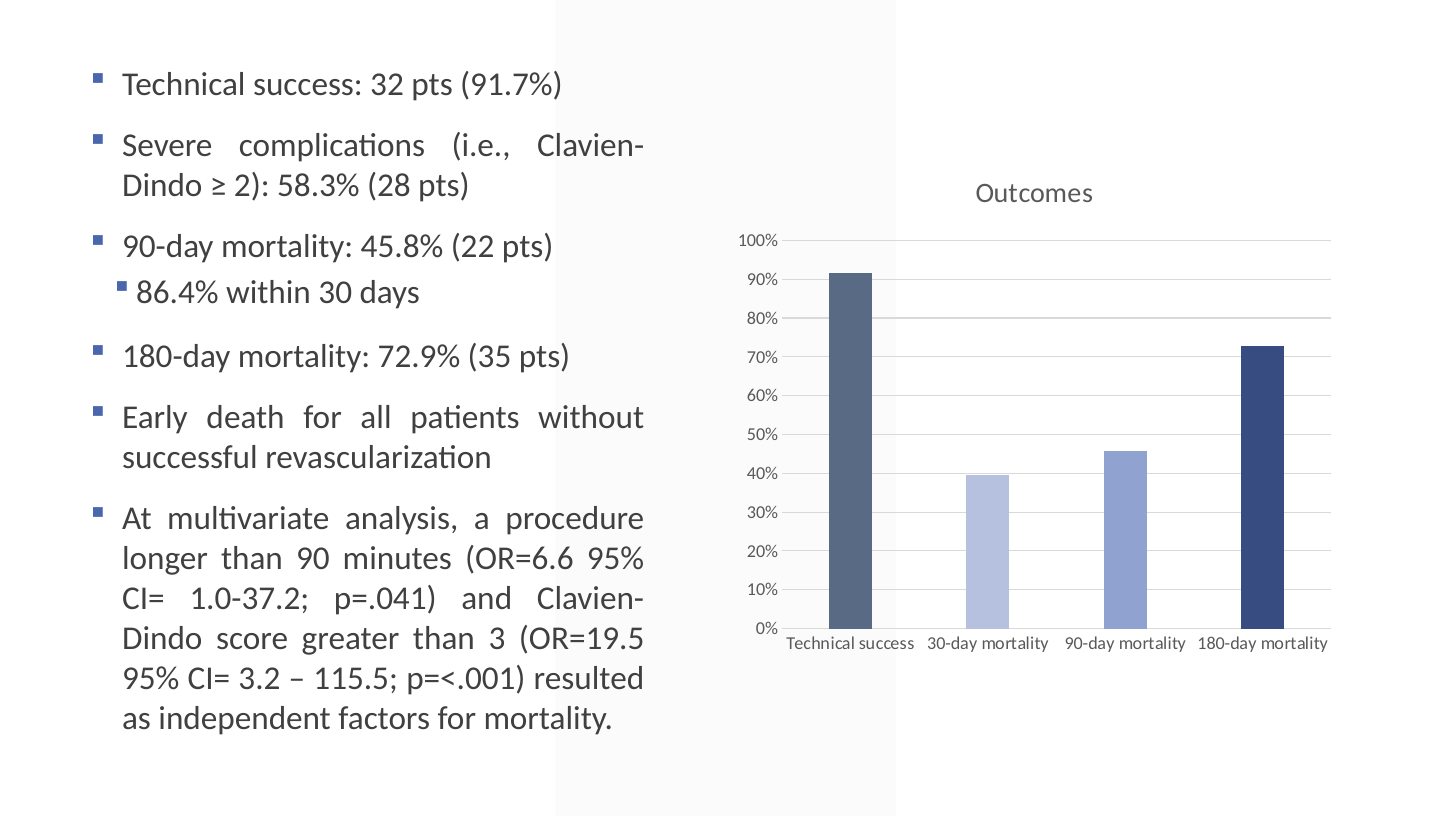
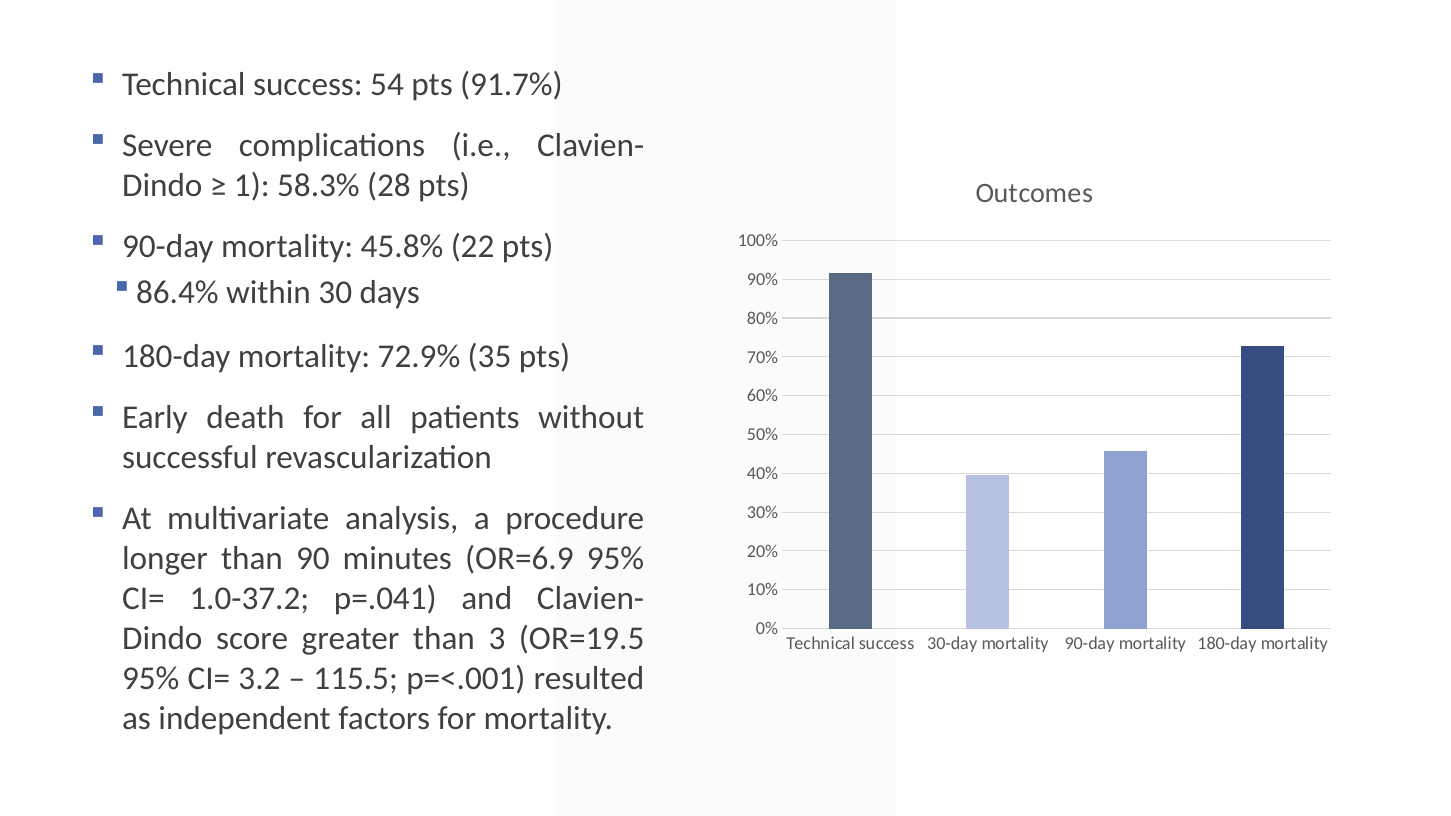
32: 32 -> 54 (387, 85)
2: 2 -> 1 (252, 186)
OR=6.6: OR=6.6 -> OR=6.9 (519, 559)
